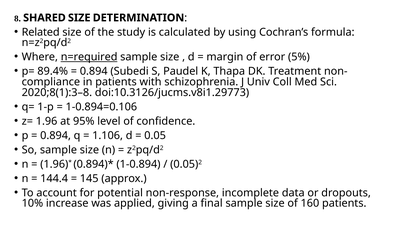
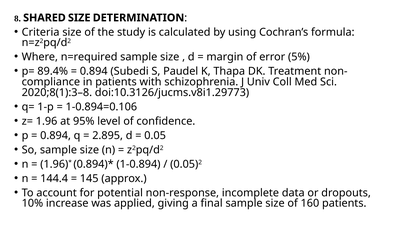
Related: Related -> Criteria (41, 32)
n=required underline: present -> none (89, 57)
1.106: 1.106 -> 2.895 (108, 135)
